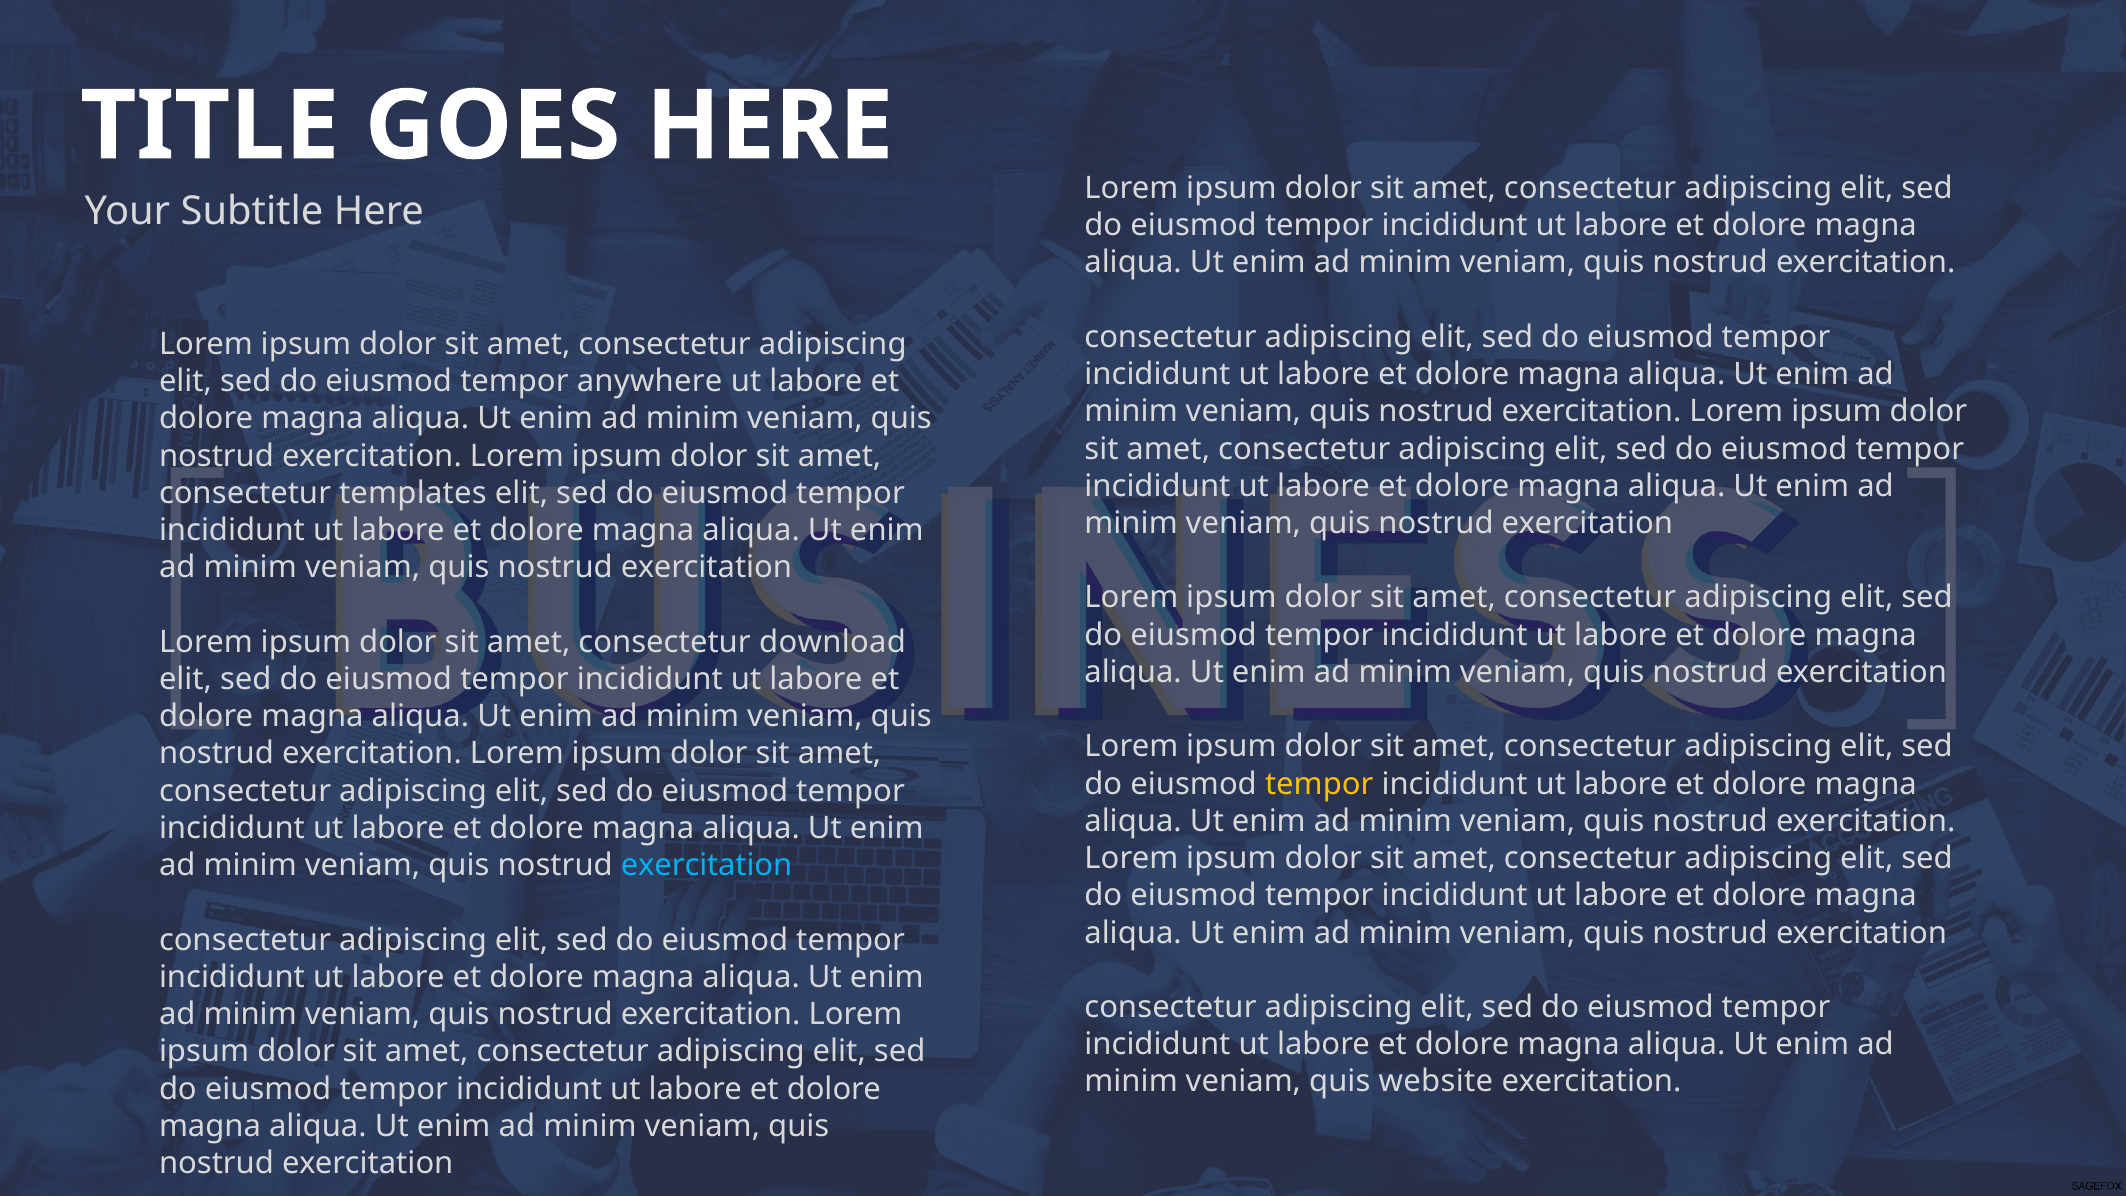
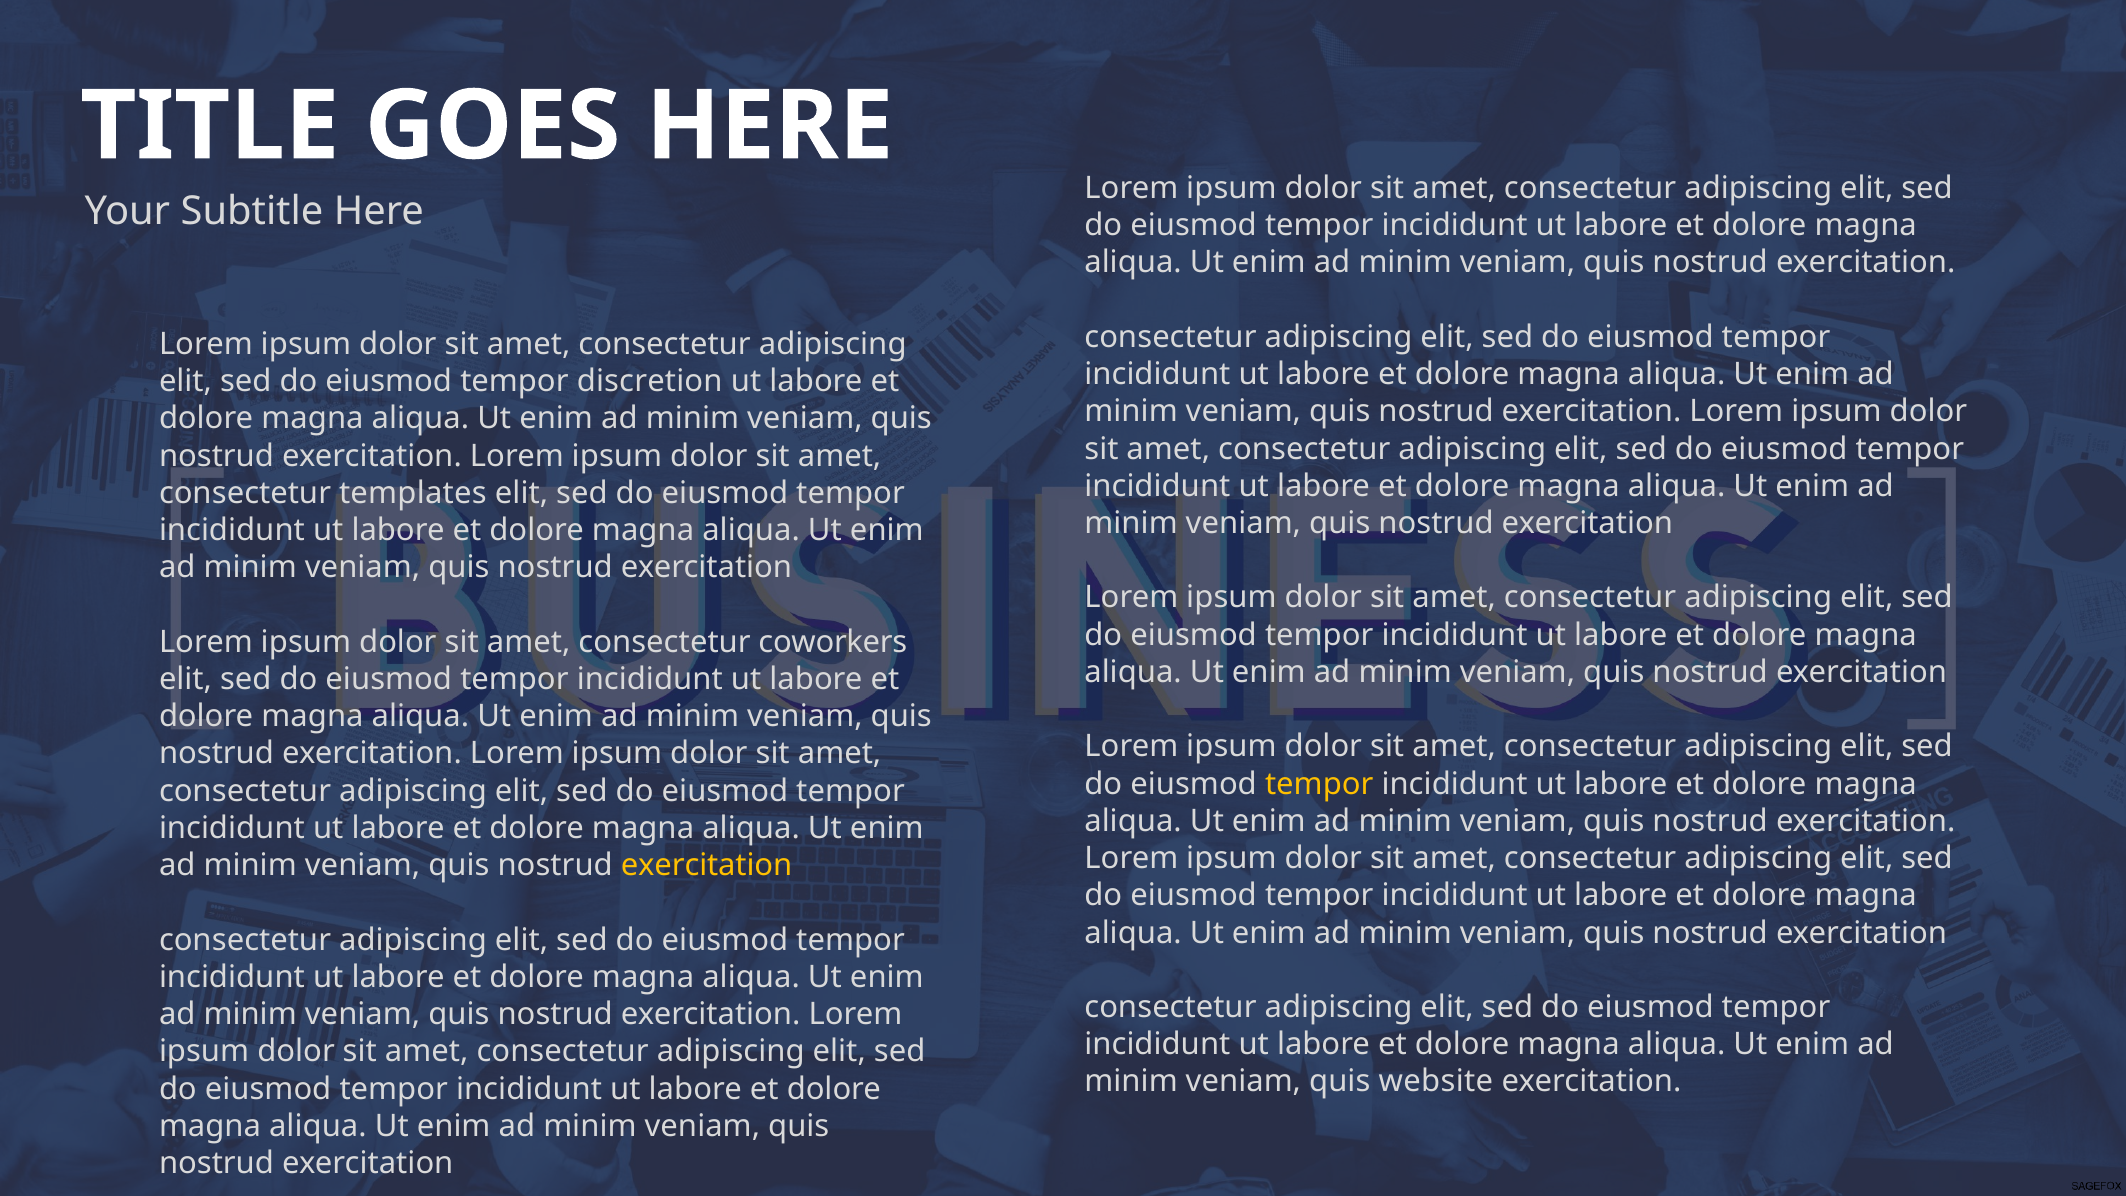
anywhere: anywhere -> discretion (650, 381)
download: download -> coworkers (833, 642)
exercitation colour: light blue -> yellow (707, 865)
